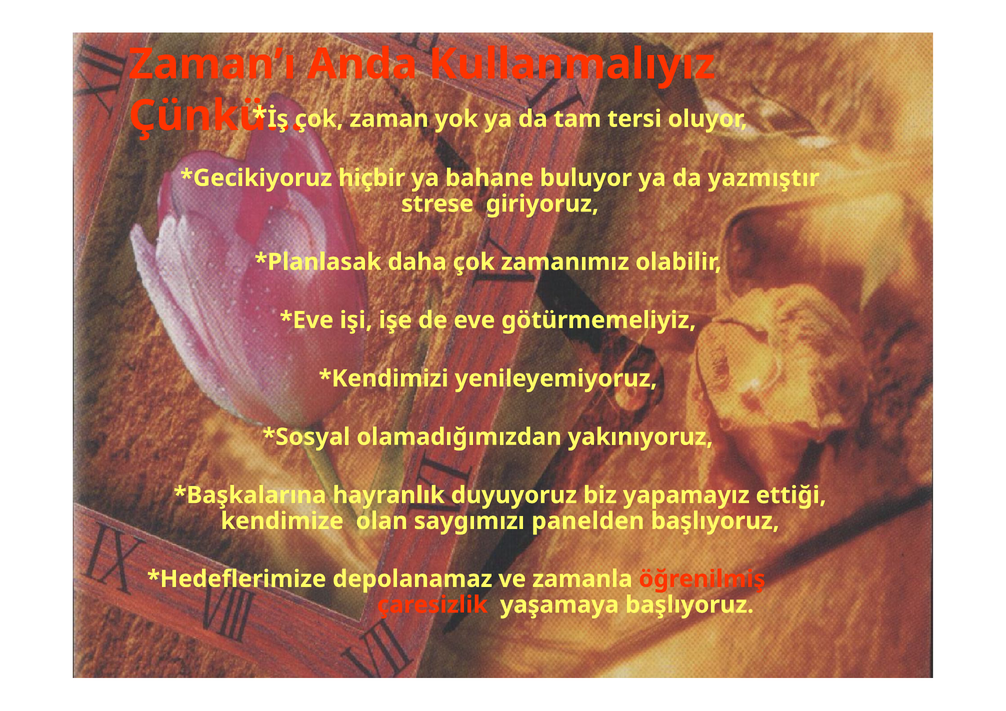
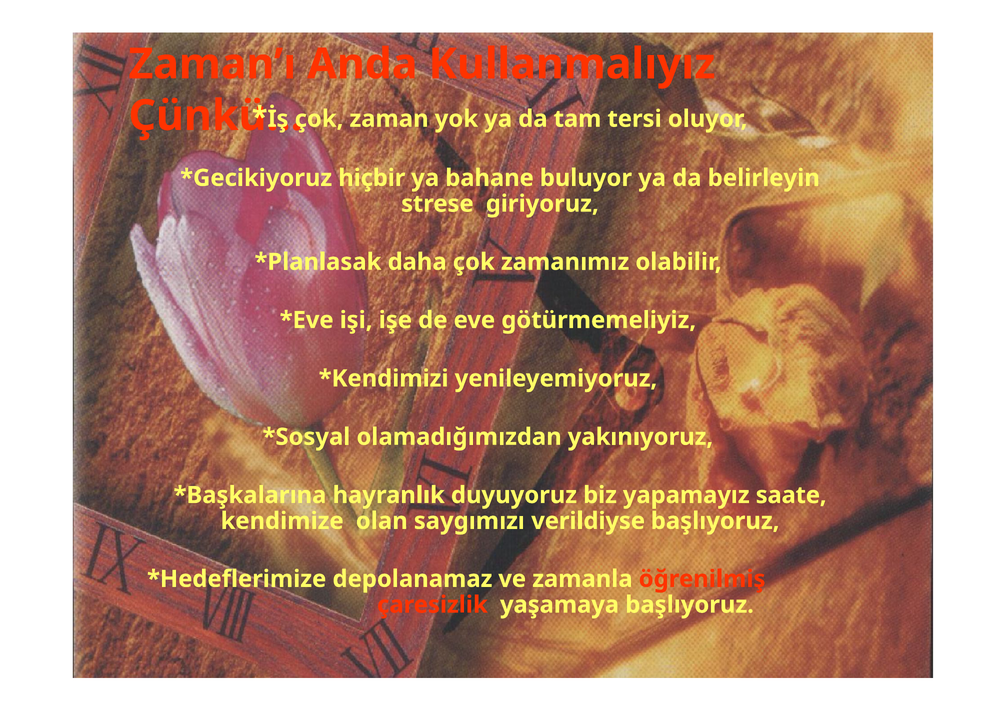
yazmıştır: yazmıştır -> belirleyin (764, 178)
ettiği: ettiği -> saate (791, 495)
panelden: panelden -> verildiyse (588, 521)
